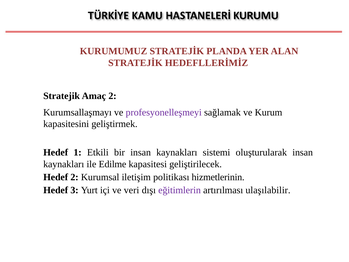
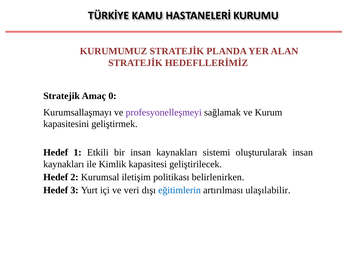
Amaç 2: 2 -> 0 (112, 96)
Edilme: Edilme -> Kimlik (112, 164)
hizmetlerinin: hizmetlerinin -> belirlenirken (218, 177)
eğitimlerin colour: purple -> blue (180, 190)
